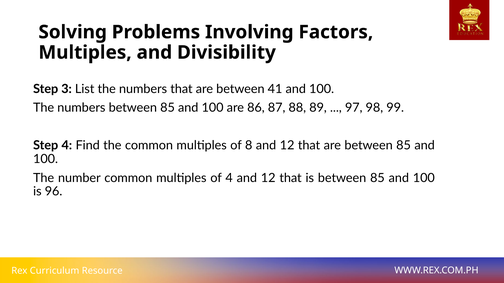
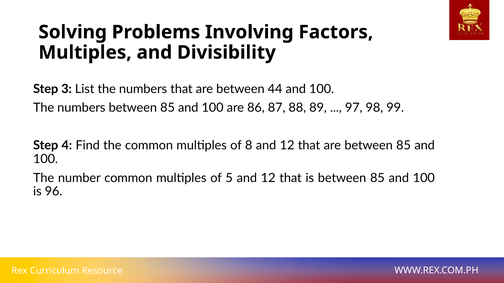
41: 41 -> 44 (275, 89)
of 4: 4 -> 5 (229, 178)
